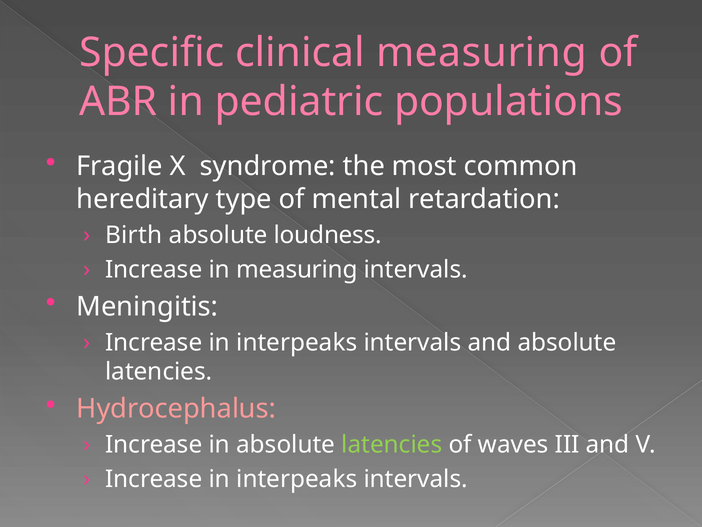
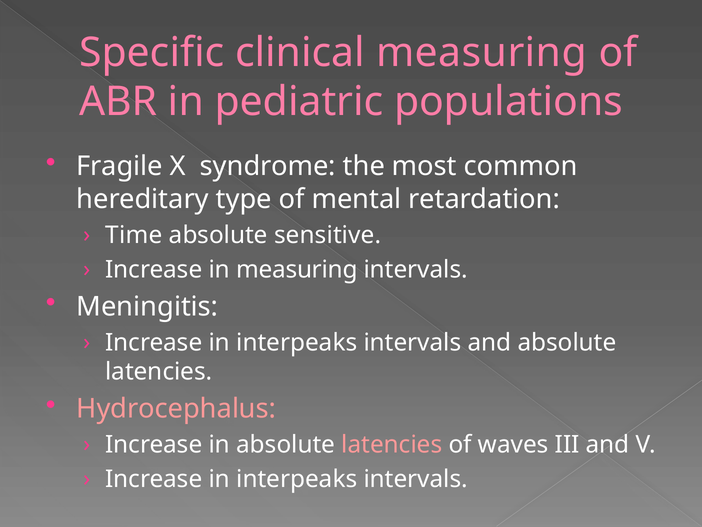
Birth: Birth -> Time (134, 235)
loudness: loudness -> sensitive (328, 235)
latencies colour: light green -> pink (392, 444)
